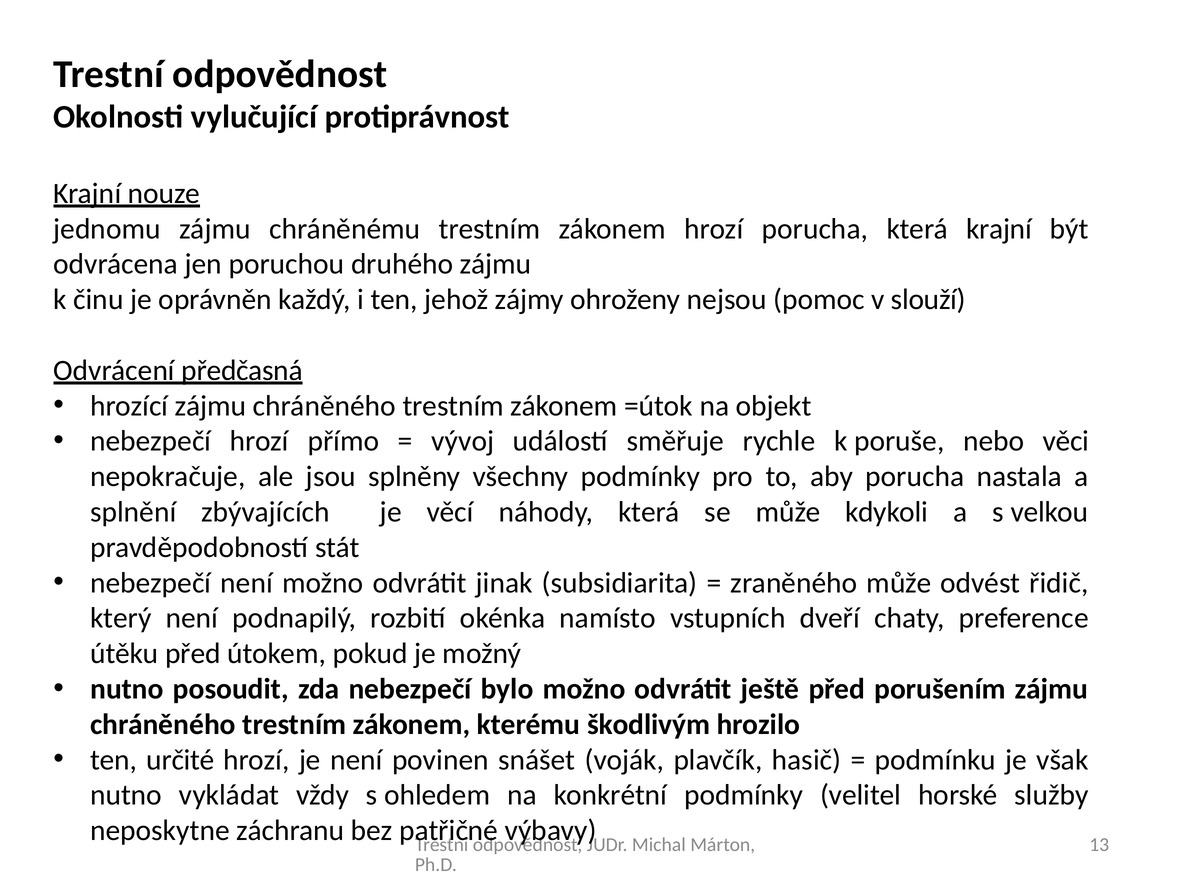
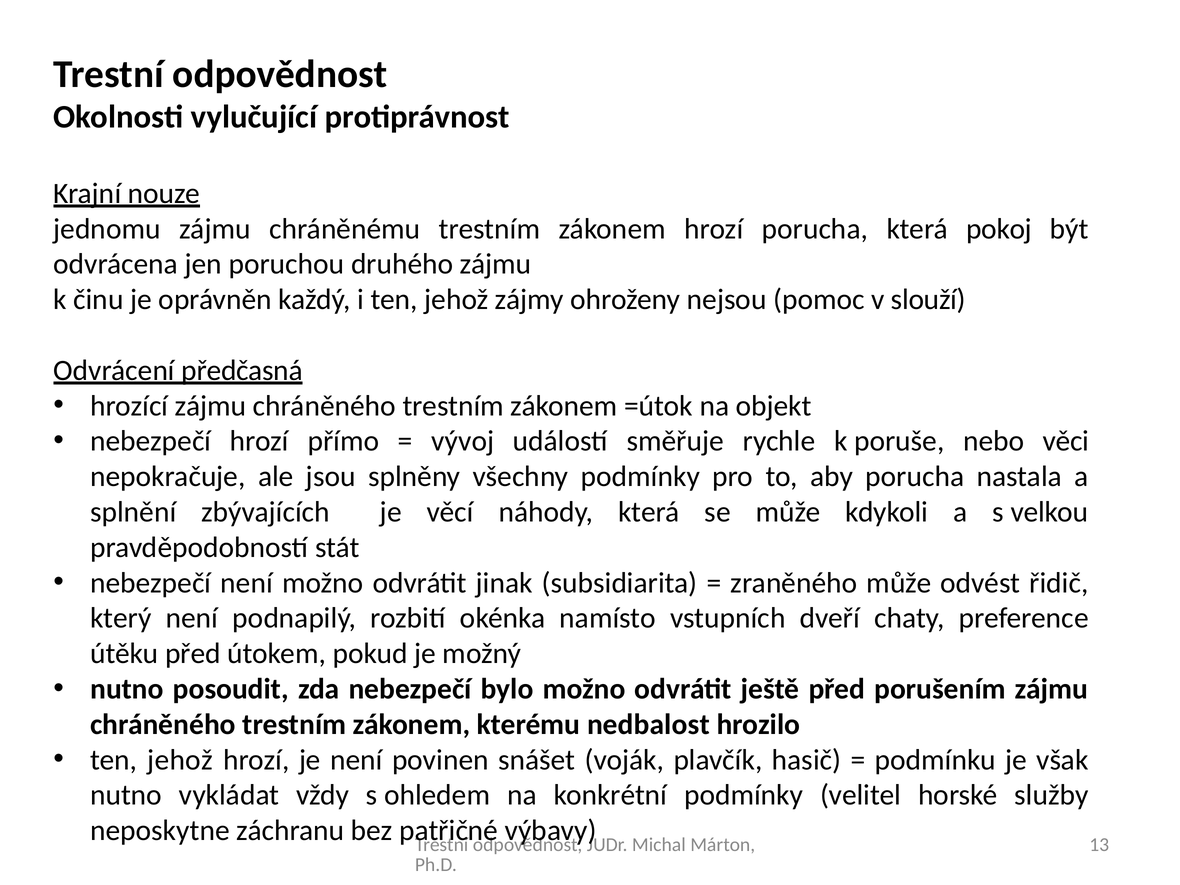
která krajní: krajní -> pokoj (999, 229)
škodlivým: škodlivým -> nedbalost (648, 724)
určité: určité -> jehož (180, 760)
